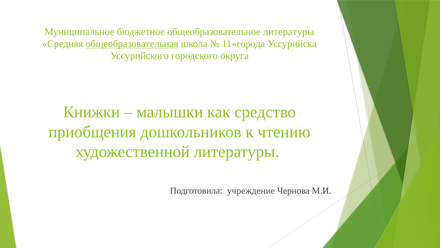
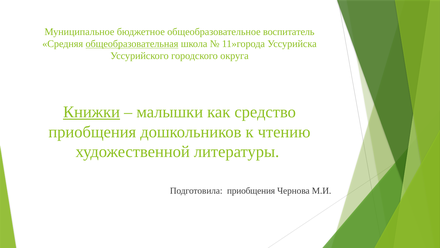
общеобразовательное литературы: литературы -> воспитатель (289, 32)
Книжки underline: none -> present (92, 112)
Подготовила учреждение: учреждение -> приобщения (251, 190)
